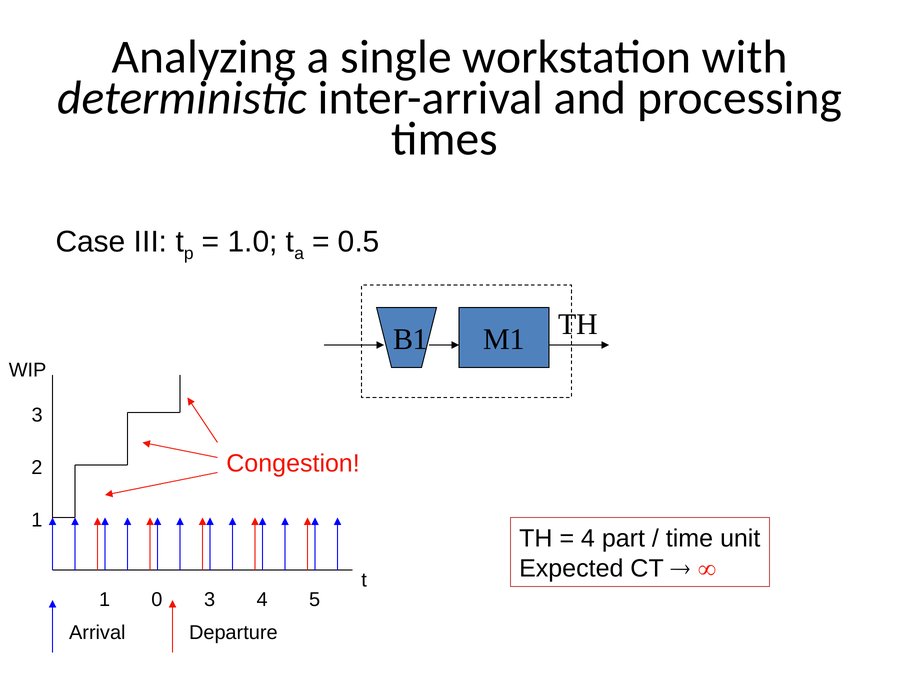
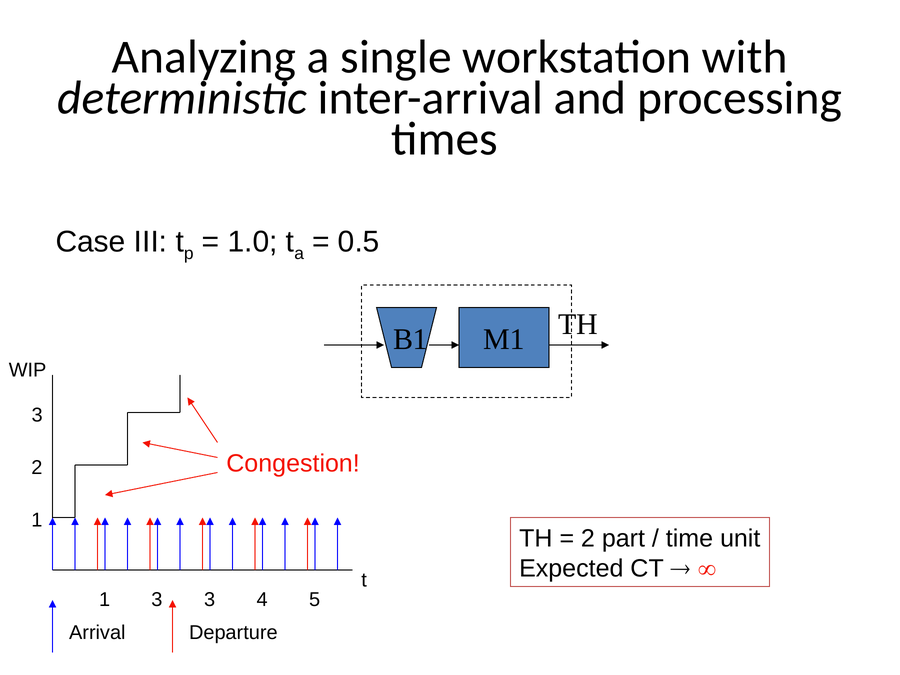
4: 4 -> 2 (588, 539)
1 0: 0 -> 3 (157, 600)
